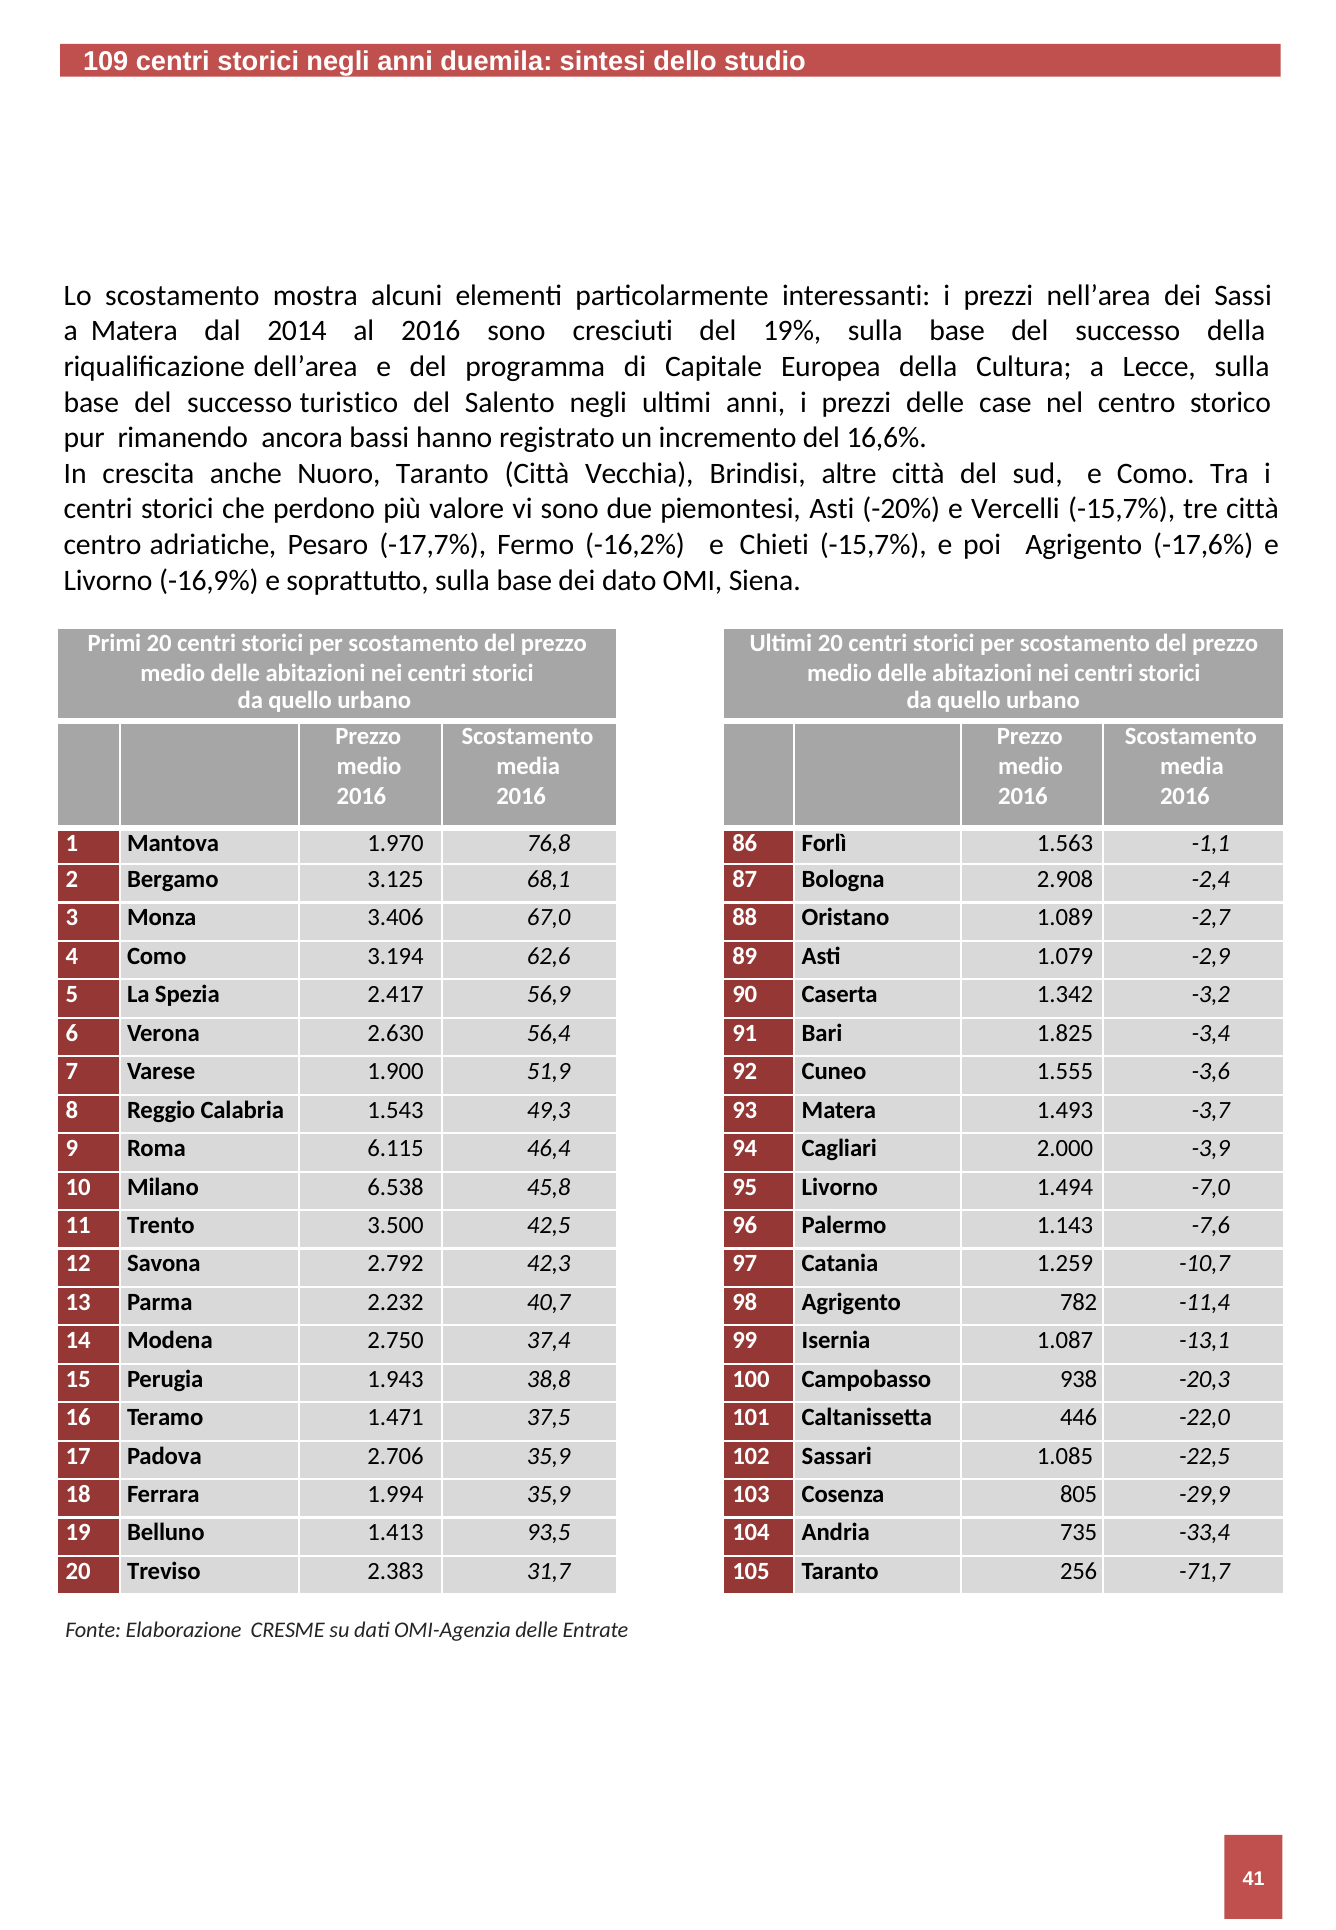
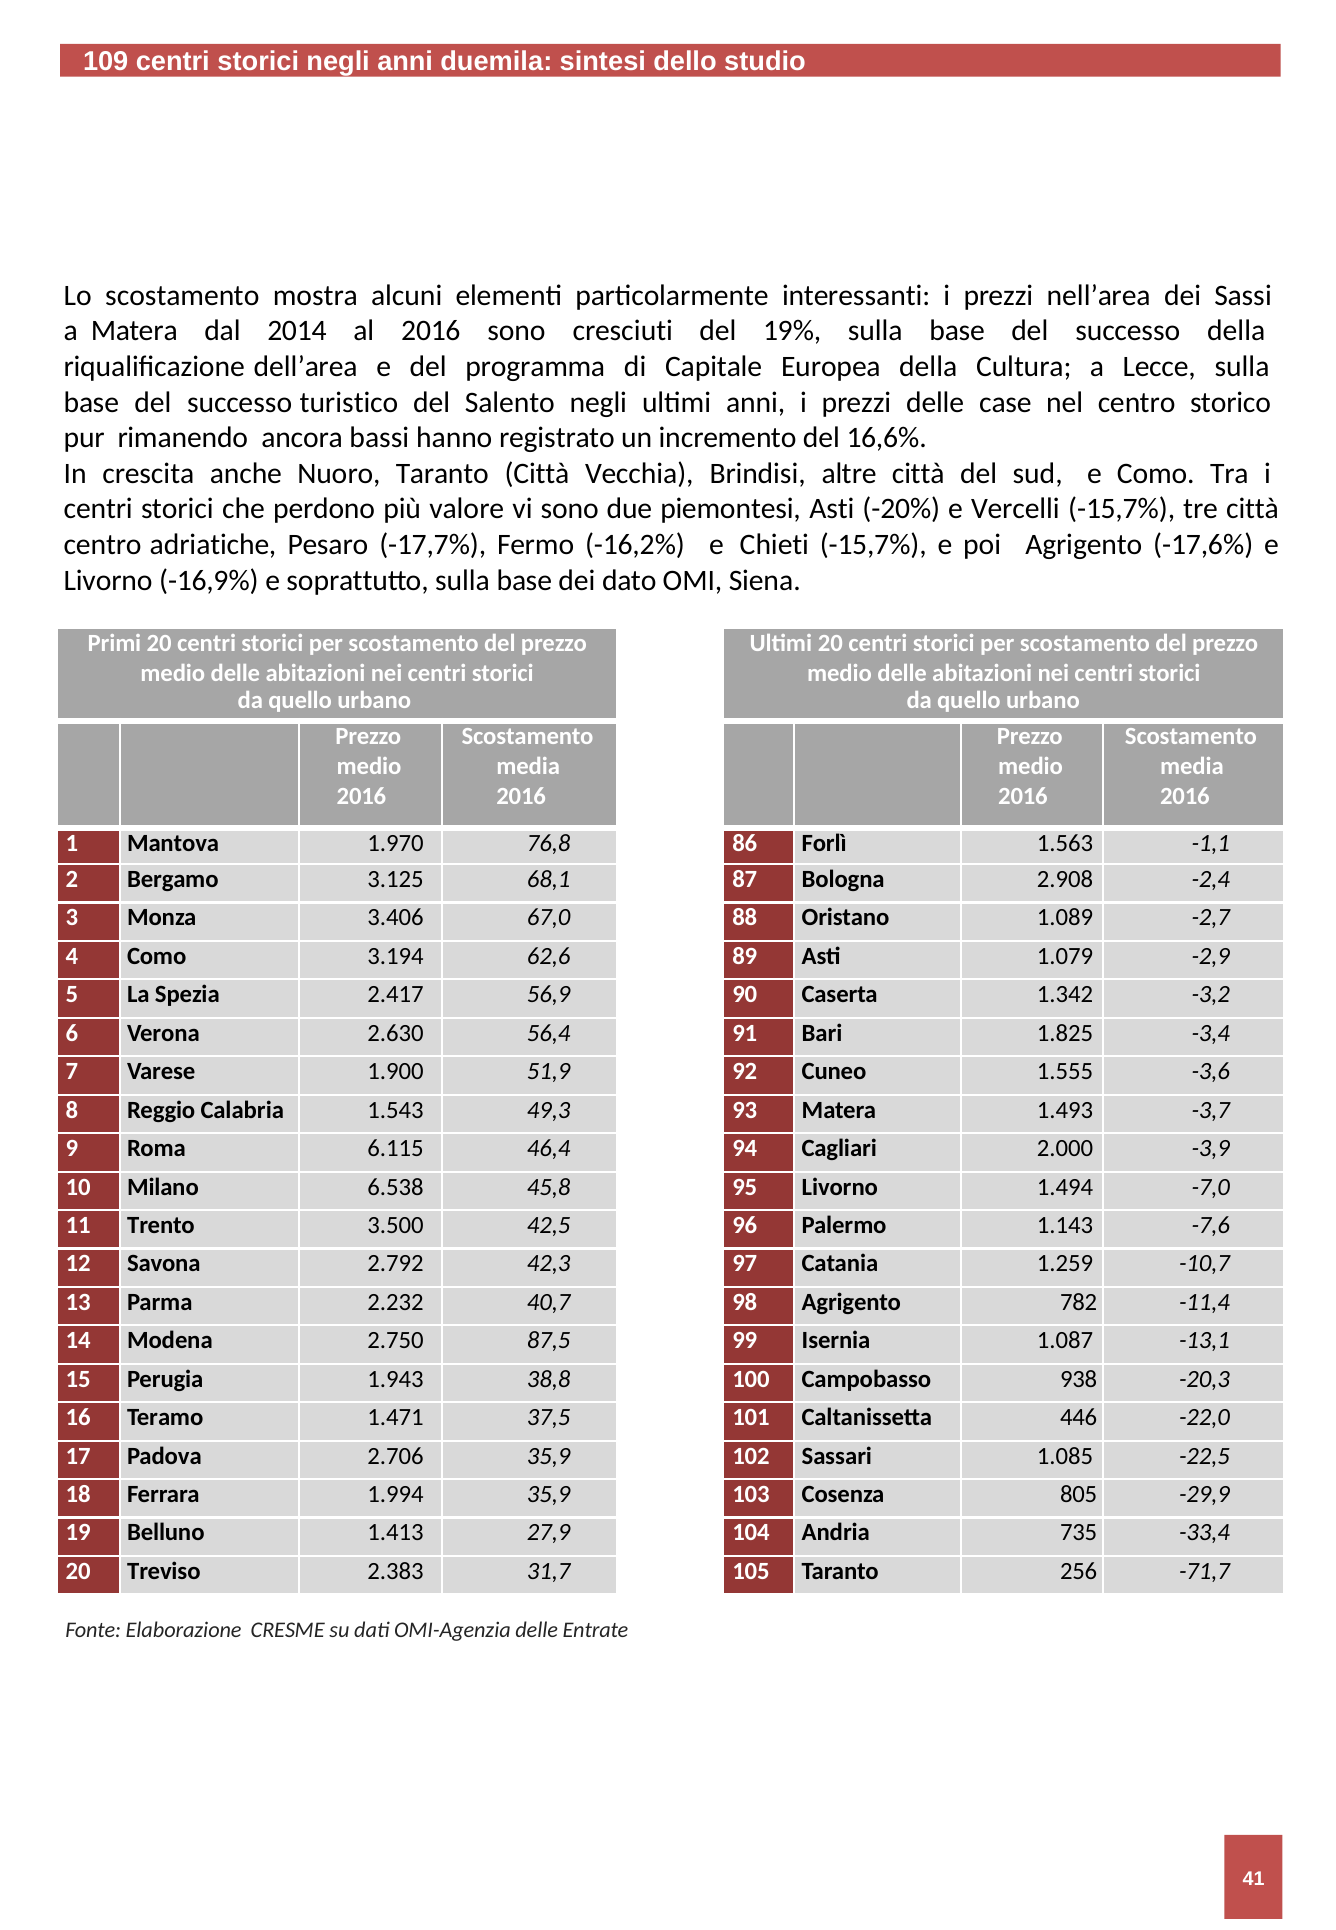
37,4: 37,4 -> 87,5 (549, 1340)
93,5: 93,5 -> 27,9 (549, 1533)
